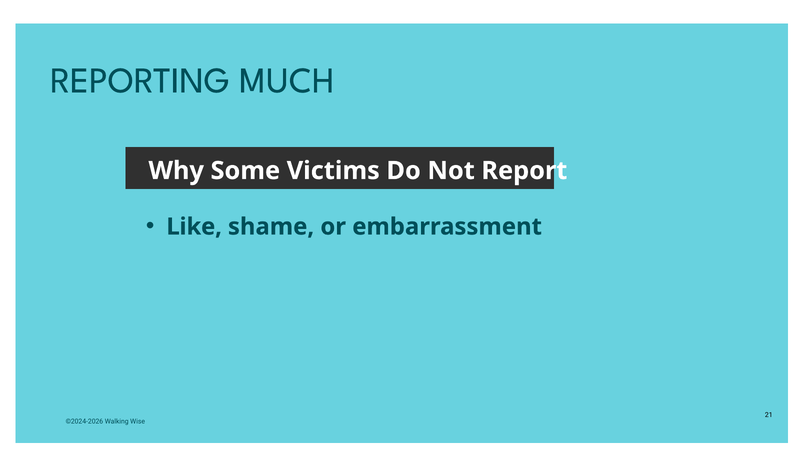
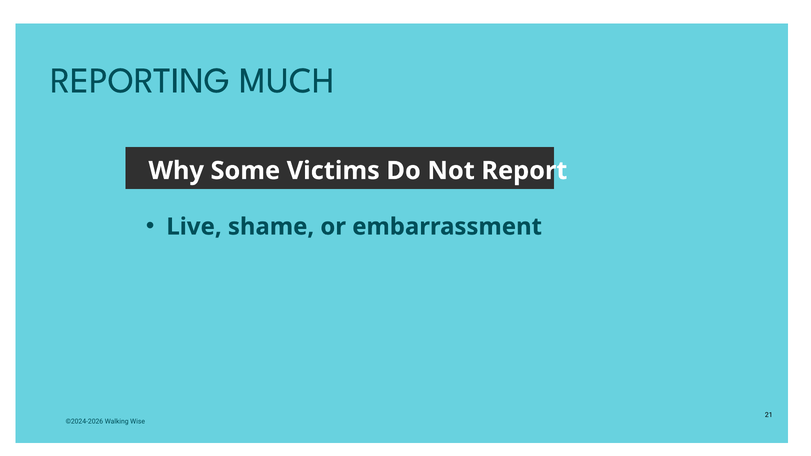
Like: Like -> Live (194, 227)
